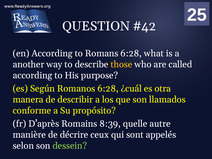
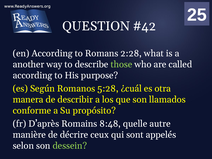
Romans 6:28: 6:28 -> 2:28 (131, 53)
those colour: yellow -> light green (121, 64)
Romanos 6:28: 6:28 -> 5:28 (108, 89)
8:39: 8:39 -> 8:48 (110, 124)
